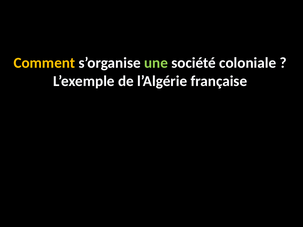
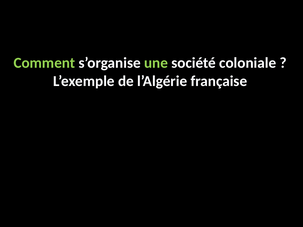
Comment colour: yellow -> light green (44, 63)
